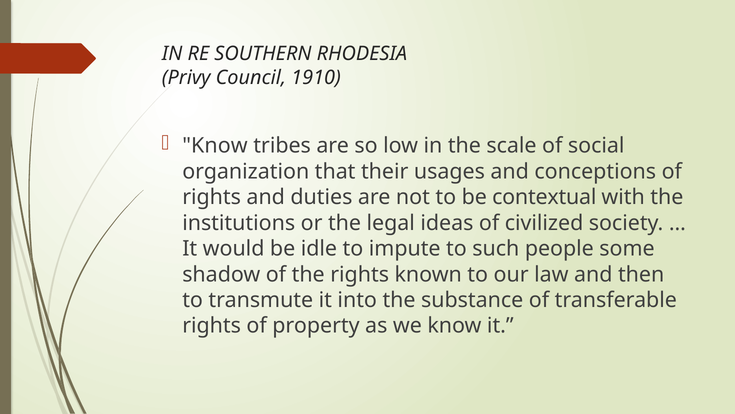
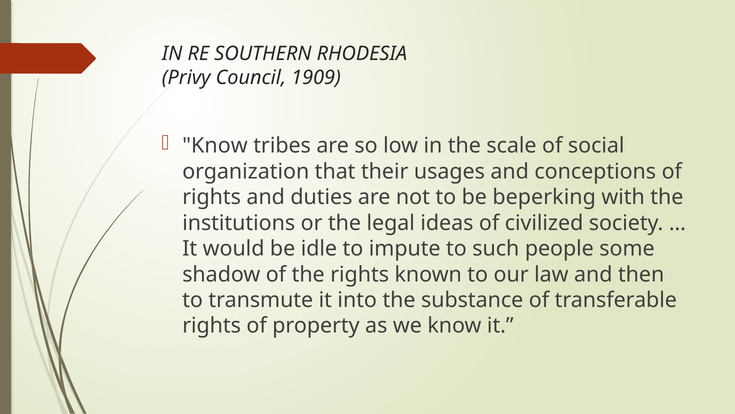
1910: 1910 -> 1909 (316, 78)
contextual: contextual -> beperking (544, 197)
